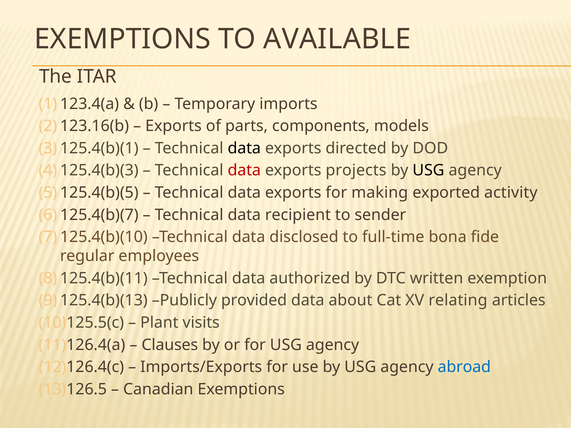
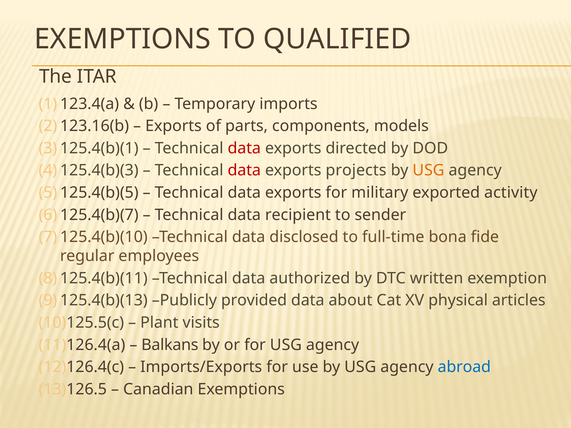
AVAILABLE: AVAILABLE -> QUALIFIED (337, 39)
data colour: black -> red (244, 148)
USG colour: black -> orange (428, 171)
making: making -> military (380, 193)
relating: relating -> physical (458, 301)
Clauses: Clauses -> Balkans (170, 345)
